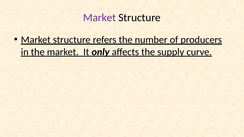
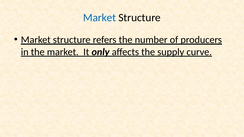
Market colour: purple -> blue (100, 18)
